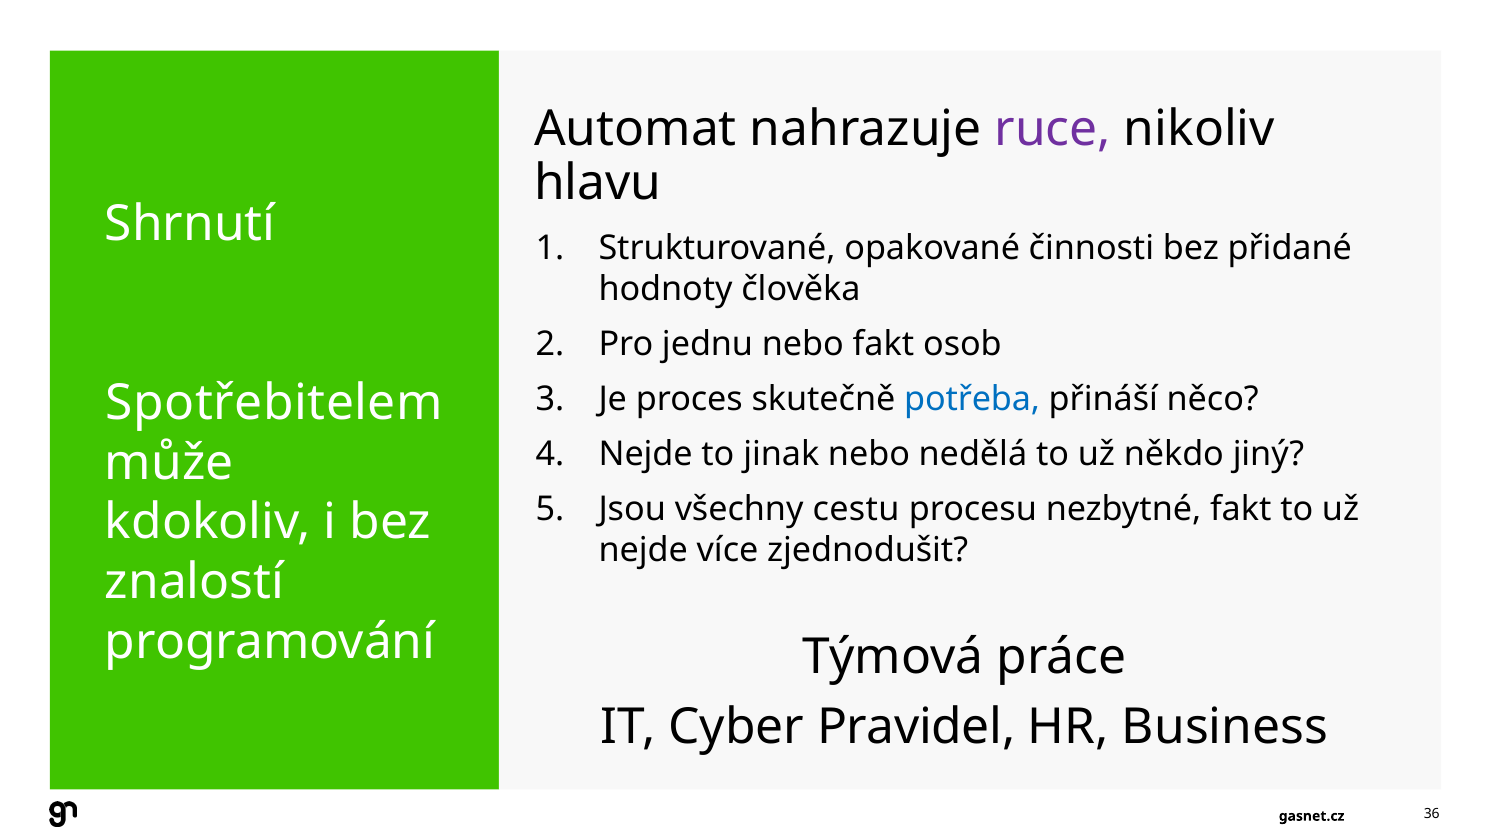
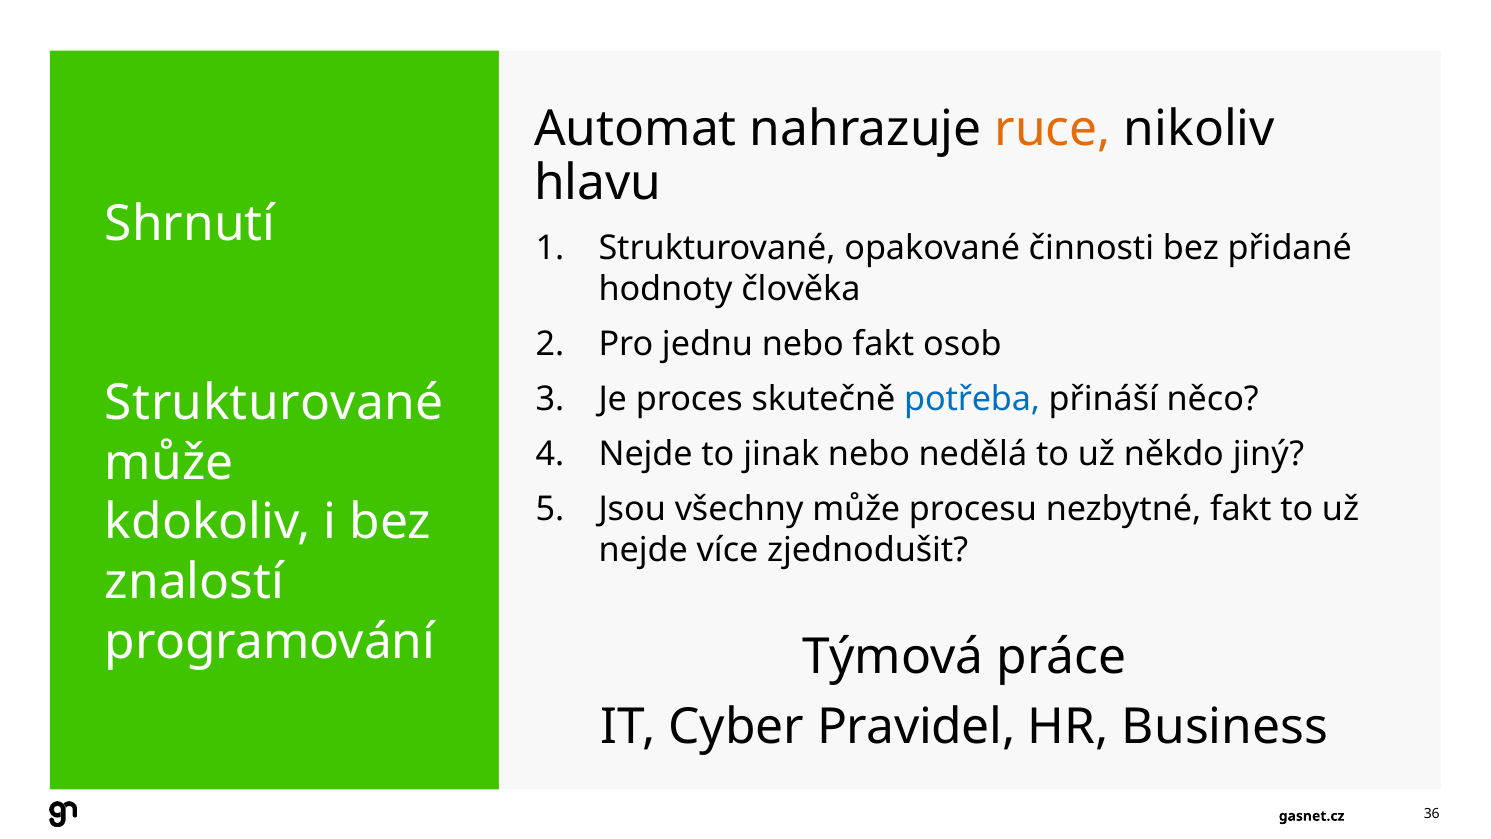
ruce colour: purple -> orange (1053, 129)
Spotřebitelem: Spotřebitelem -> Strukturované (274, 403)
všechny cestu: cestu -> může (856, 509)
